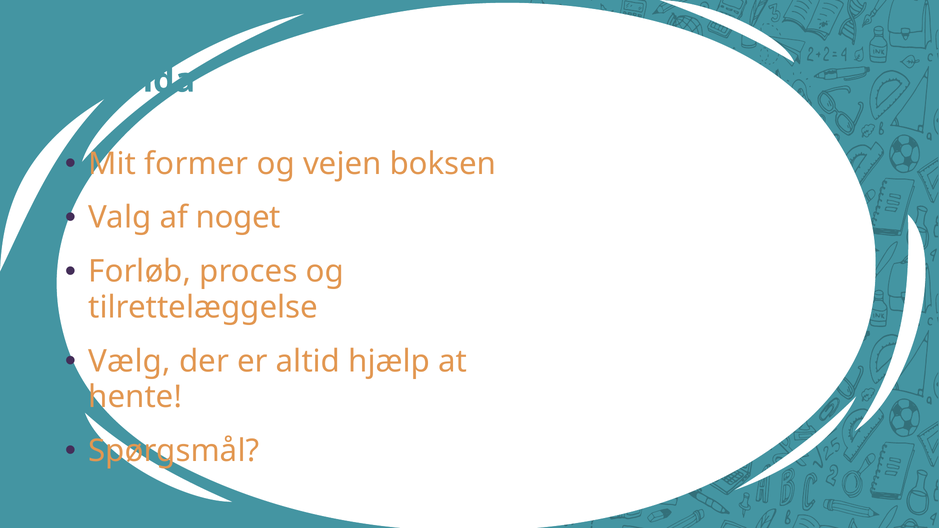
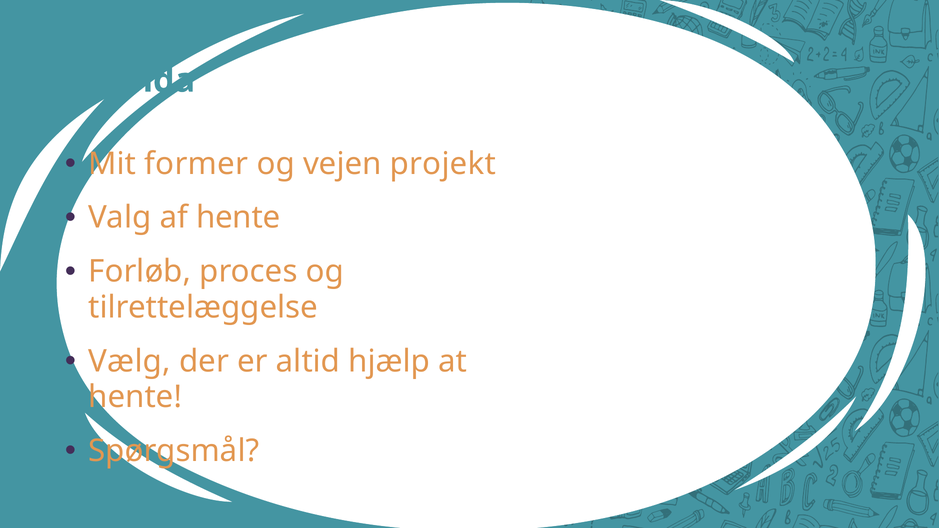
boksen: boksen -> projekt (443, 164)
af noget: noget -> hente (238, 218)
